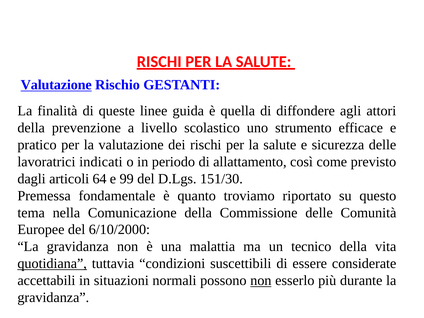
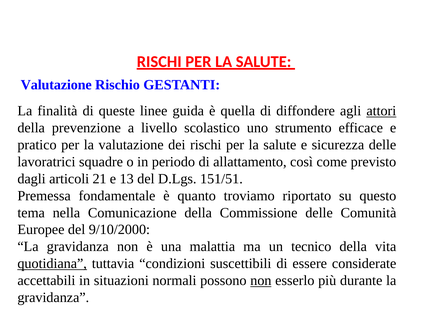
Valutazione underline: present -> none (56, 85)
attori underline: none -> present (381, 111)
indicati: indicati -> squadre (101, 162)
64: 64 -> 21 (100, 179)
99: 99 -> 13 (127, 179)
151/30: 151/30 -> 151/51 (221, 179)
6/10/2000: 6/10/2000 -> 9/10/2000 (119, 230)
